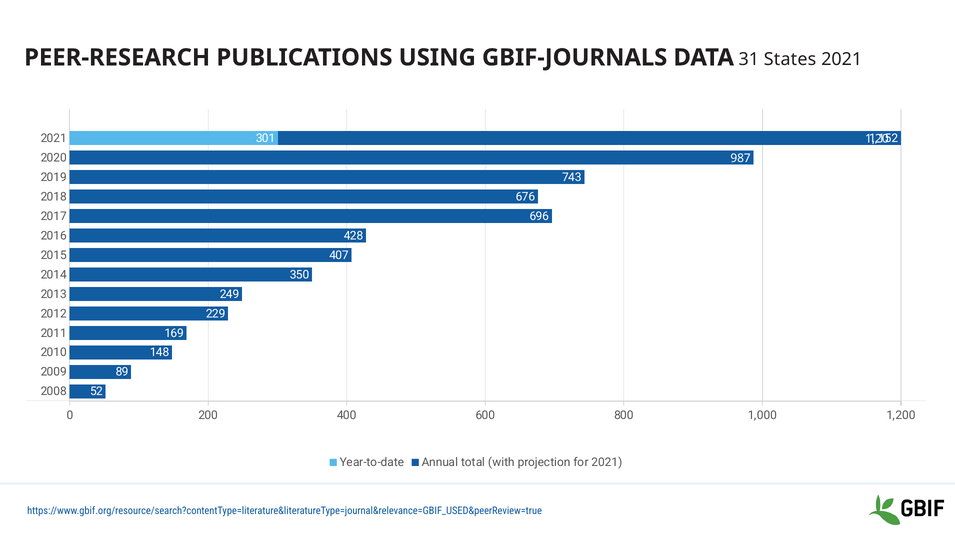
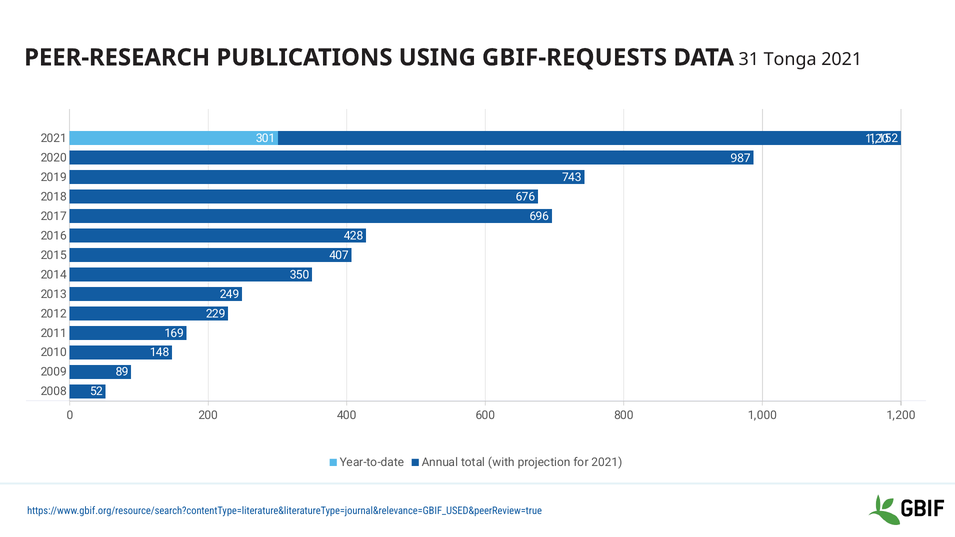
GBIF-JOURNALS: GBIF-JOURNALS -> GBIF-REQUESTS (574, 58)
States: States -> Tonga (790, 60)
